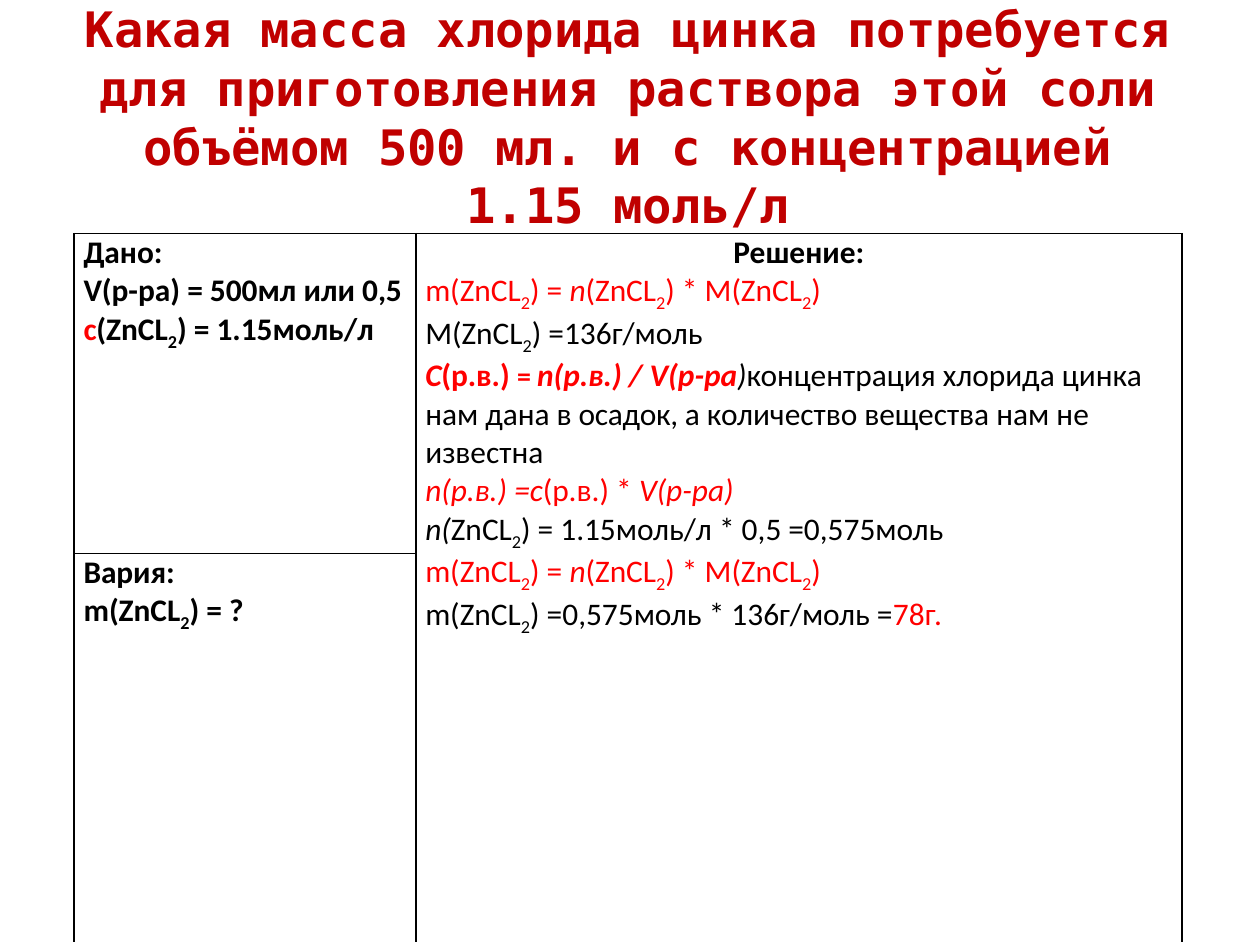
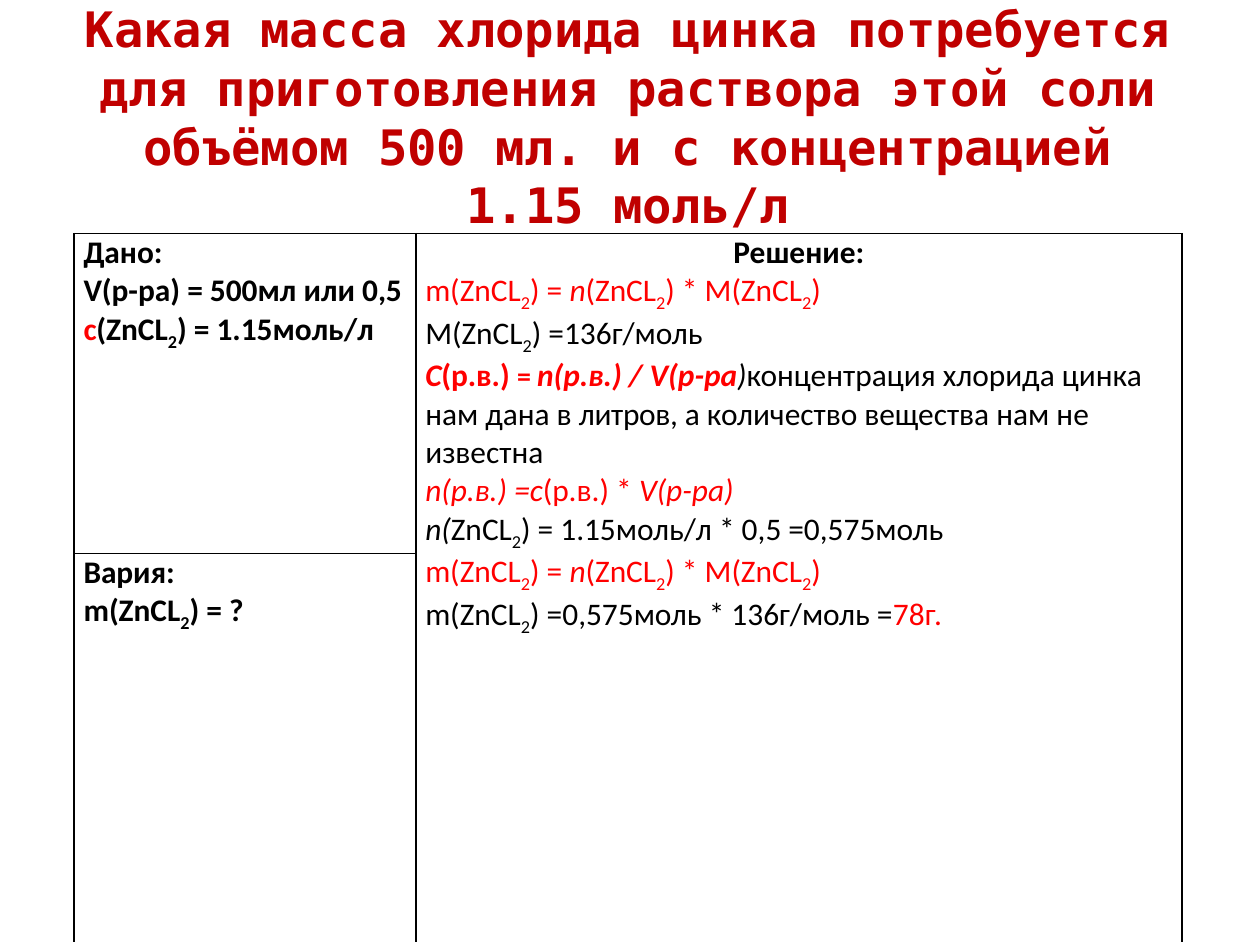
осадок: осадок -> литров (628, 415)
